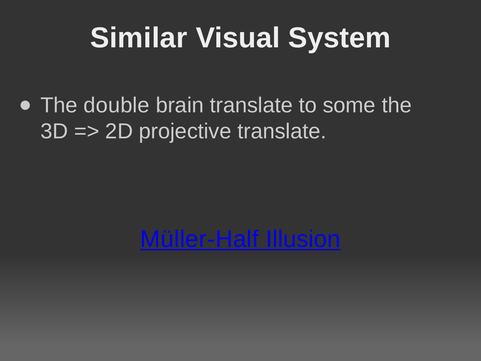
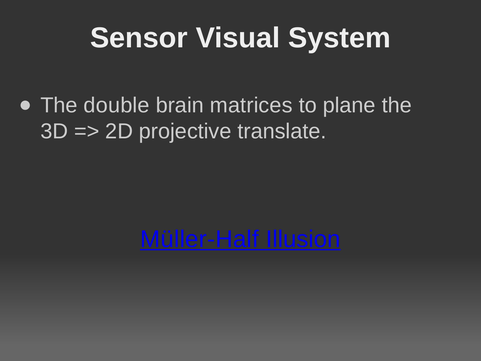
Similar: Similar -> Sensor (139, 38)
brain translate: translate -> matrices (251, 105)
some: some -> plane (349, 105)
